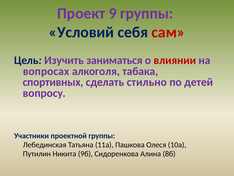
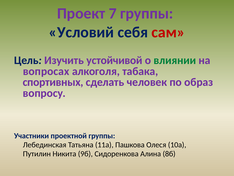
9: 9 -> 7 (113, 13)
заниматься: заниматься -> устойчивой (114, 60)
влиянии colour: red -> green (175, 60)
стильно: стильно -> человек (147, 82)
детей: детей -> образ (199, 82)
